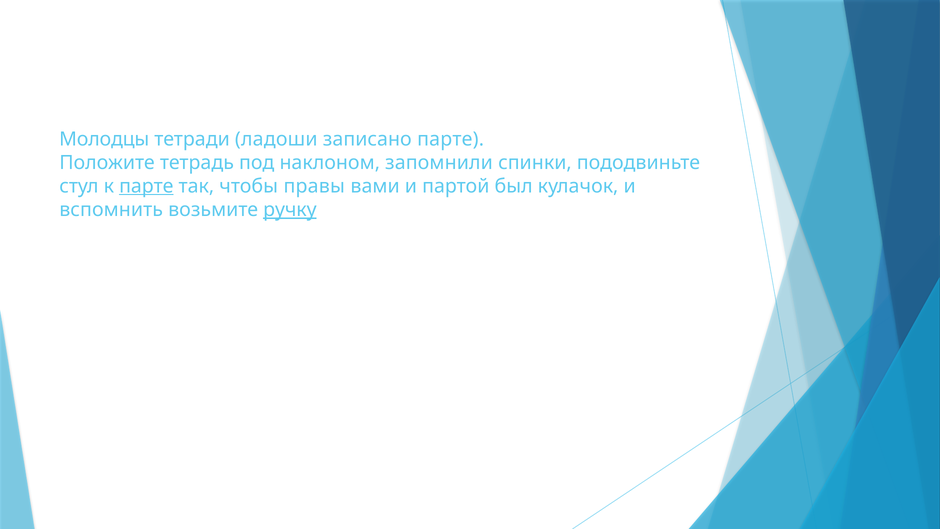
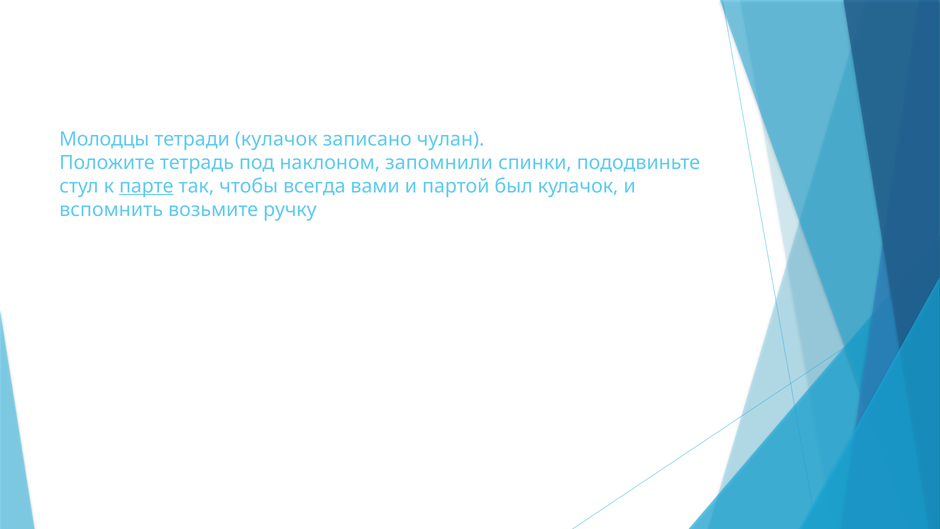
тетради ладоши: ладоши -> кулачок (276, 139)
записано парте: парте -> чулан (451, 139)
правы: правы -> всегда (314, 186)
ручку underline: present -> none (290, 210)
